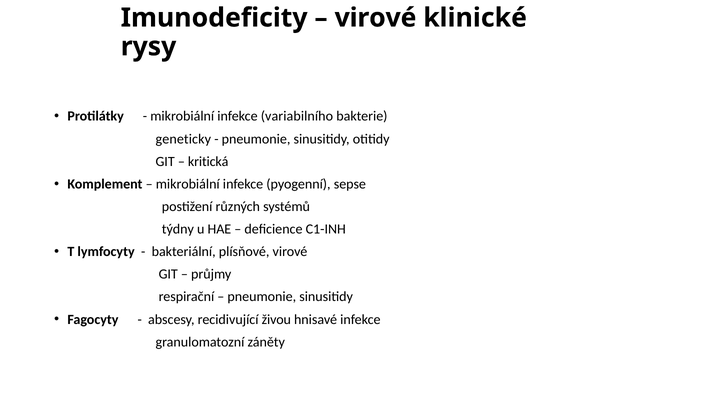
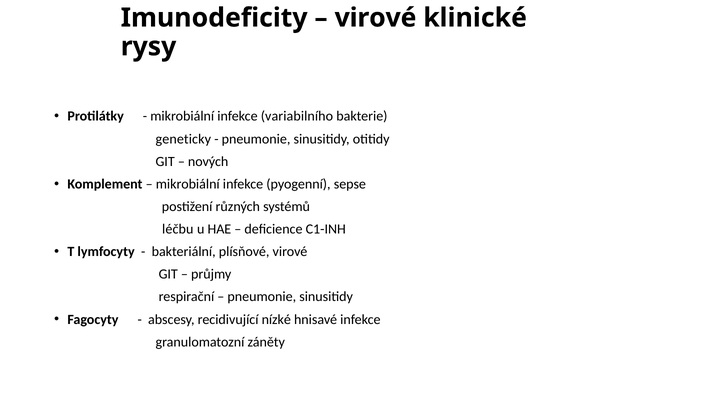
kritická: kritická -> nových (208, 162)
týdny: týdny -> léčbu (178, 229)
živou: živou -> nízké (276, 320)
